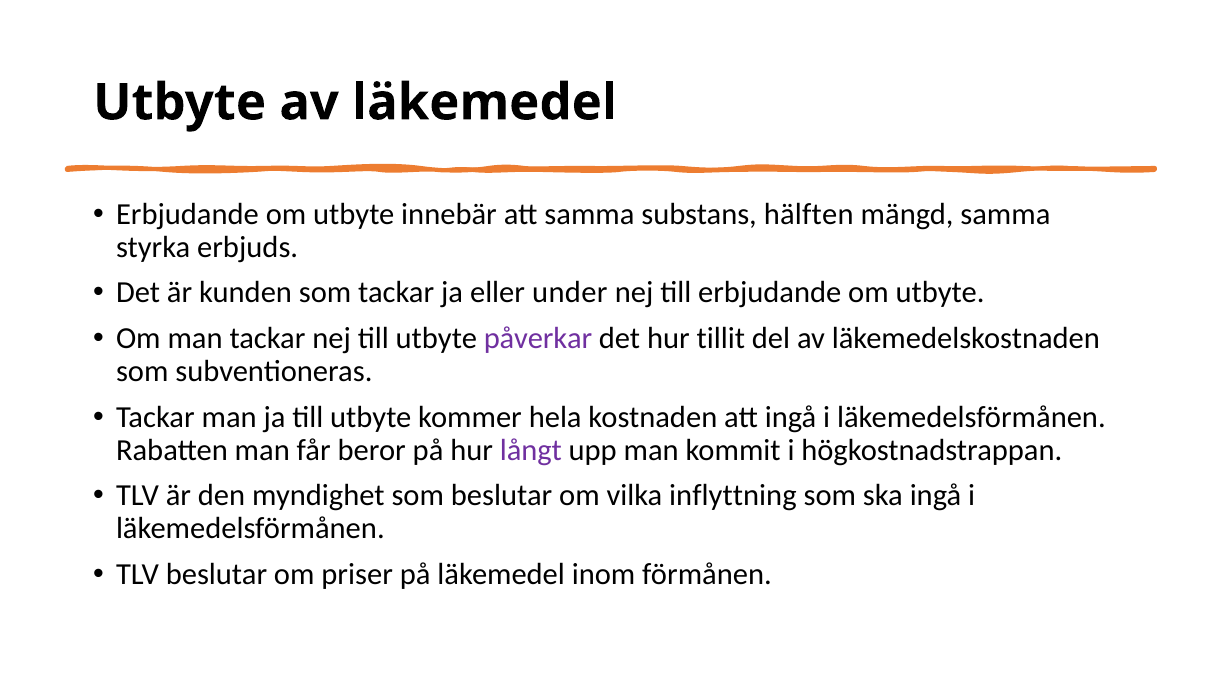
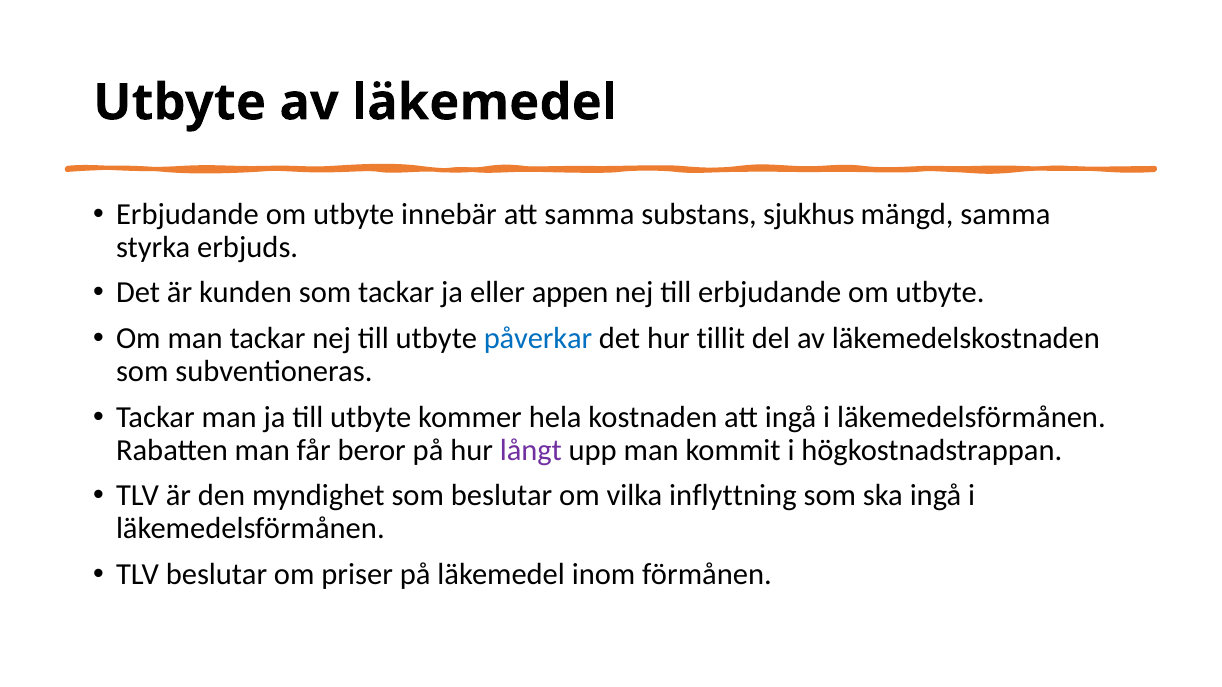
hälften: hälften -> sjukhus (809, 214)
under: under -> appen (570, 293)
påverkar colour: purple -> blue (538, 339)
